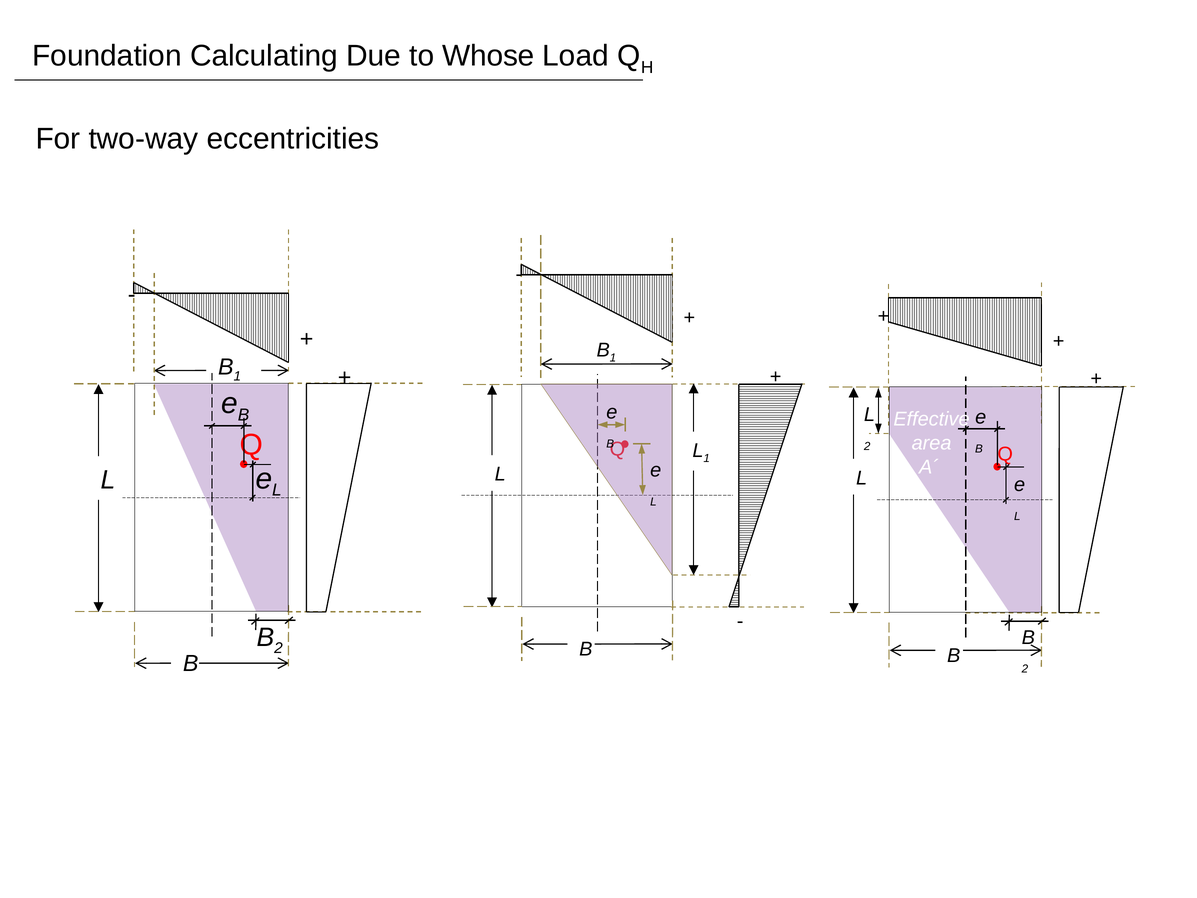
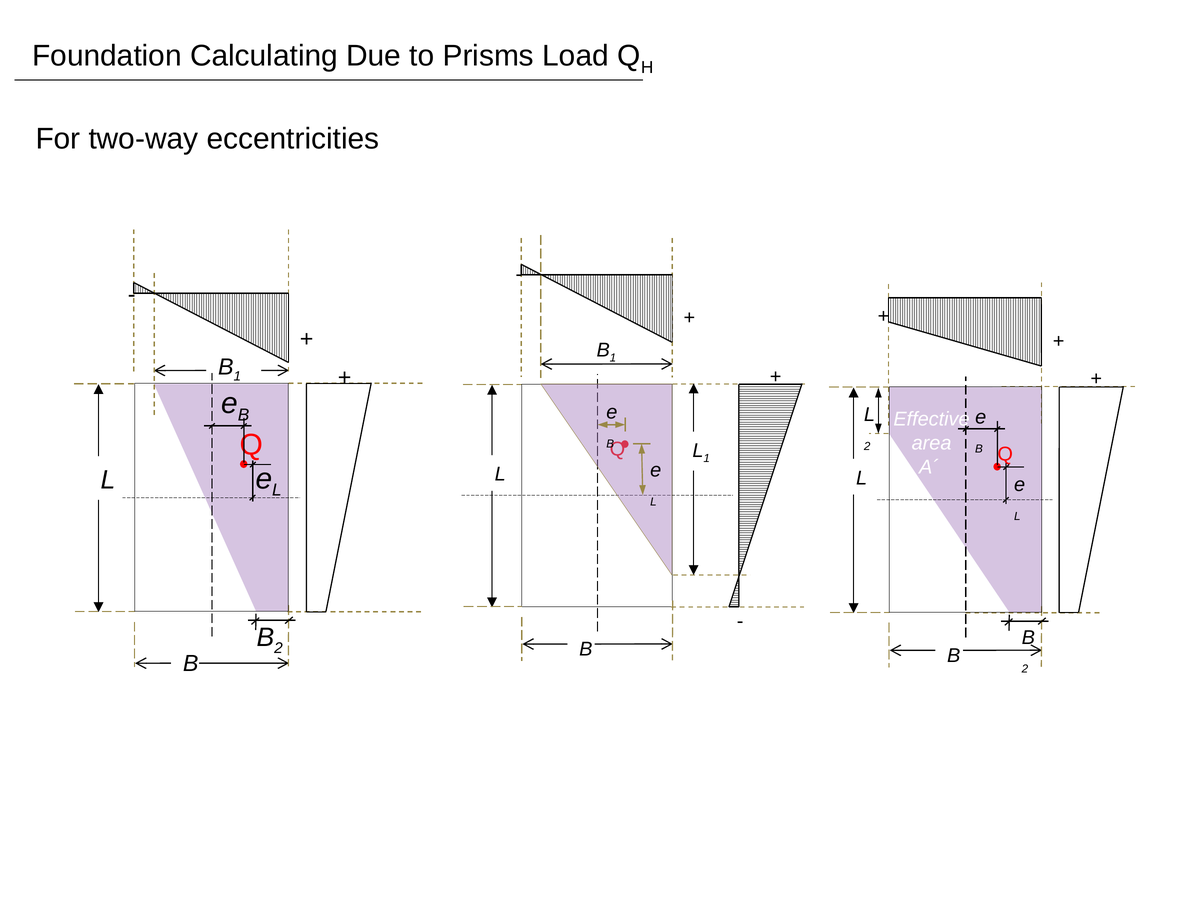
Whose: Whose -> Prisms (488, 56)
